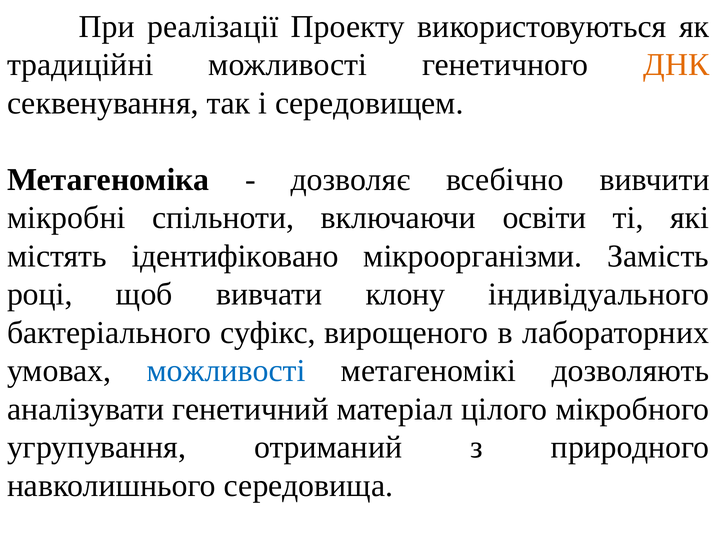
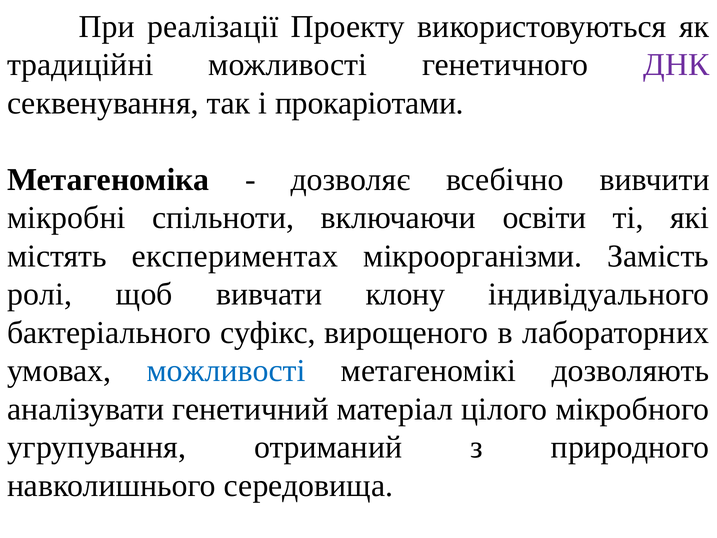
ДНК colour: orange -> purple (676, 65)
середовищем: середовищем -> прокаріотами (370, 103)
ідентифіковано: ідентифіковано -> експериментах (235, 256)
році: році -> ролі (40, 294)
